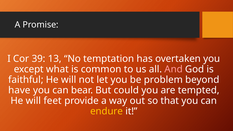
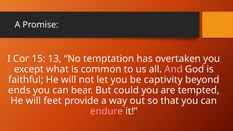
39: 39 -> 15 (39, 59)
problem: problem -> captivity (163, 80)
have: have -> ends (19, 90)
endure colour: yellow -> pink (107, 111)
